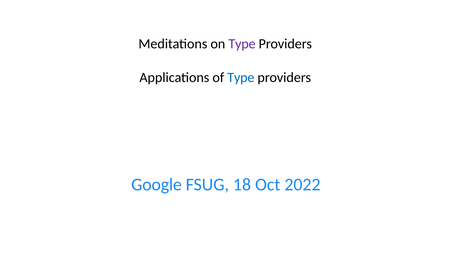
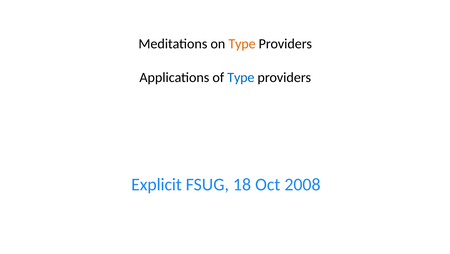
Type colour: purple -> orange (242, 44)
Google: Google -> Explicit (157, 184)
2022: 2022 -> 2008 (302, 184)
